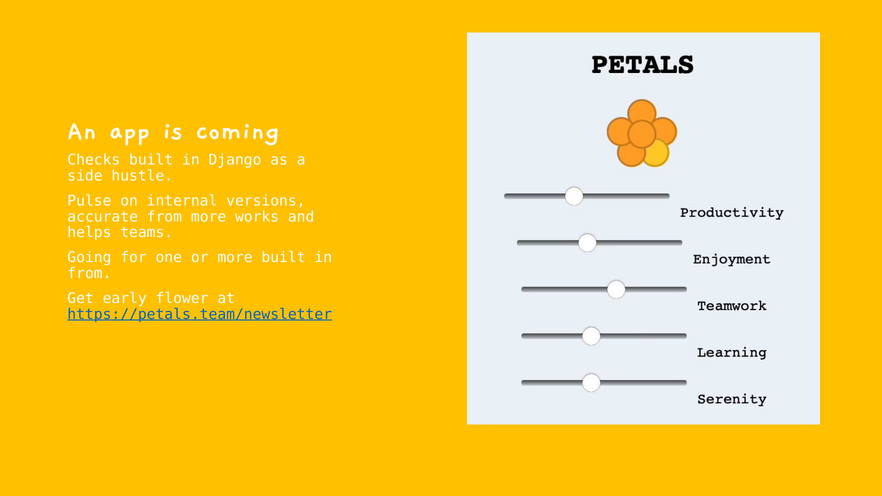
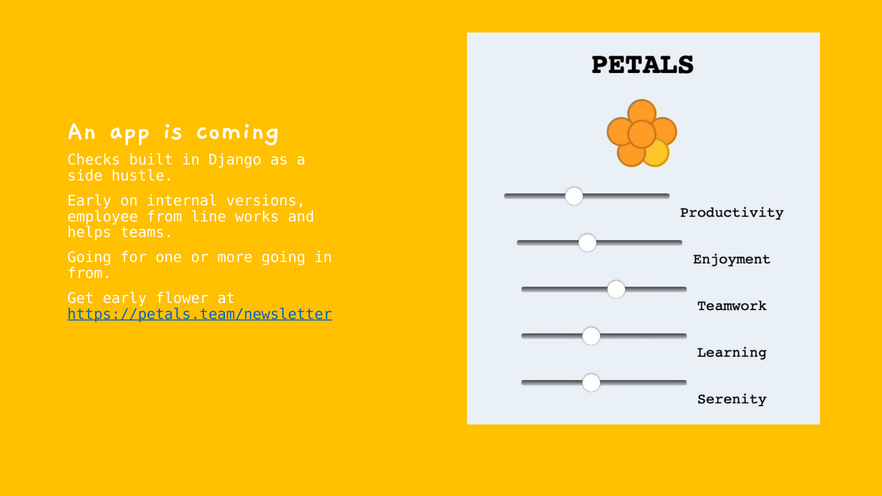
Pulse: Pulse -> Early (89, 201)
accurate: accurate -> employee (103, 217)
from more: more -> line (209, 217)
more built: built -> going (284, 258)
